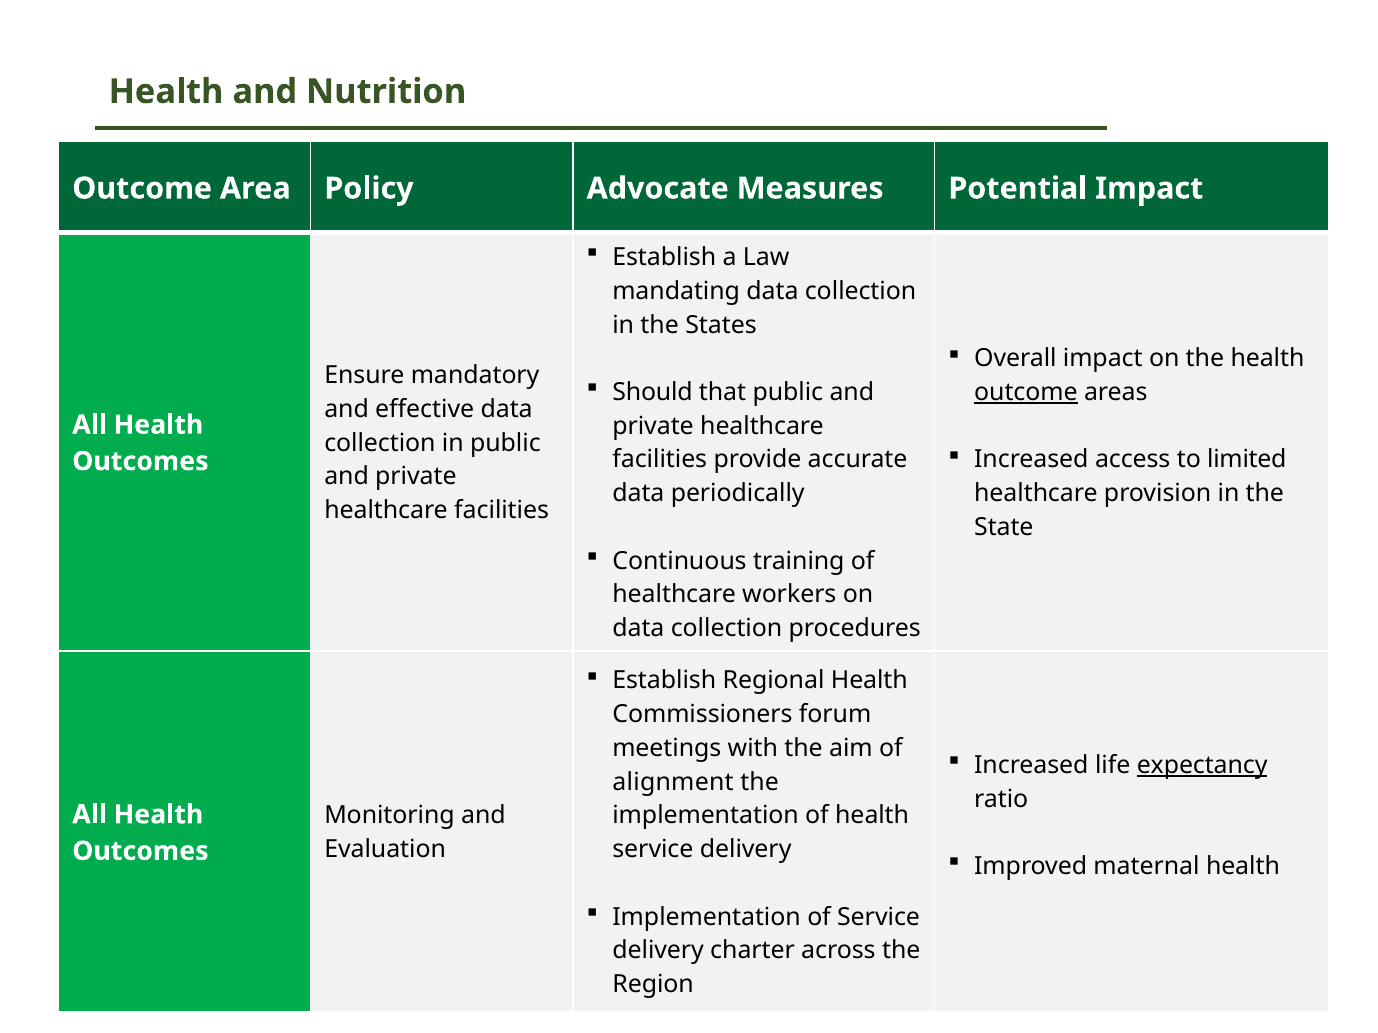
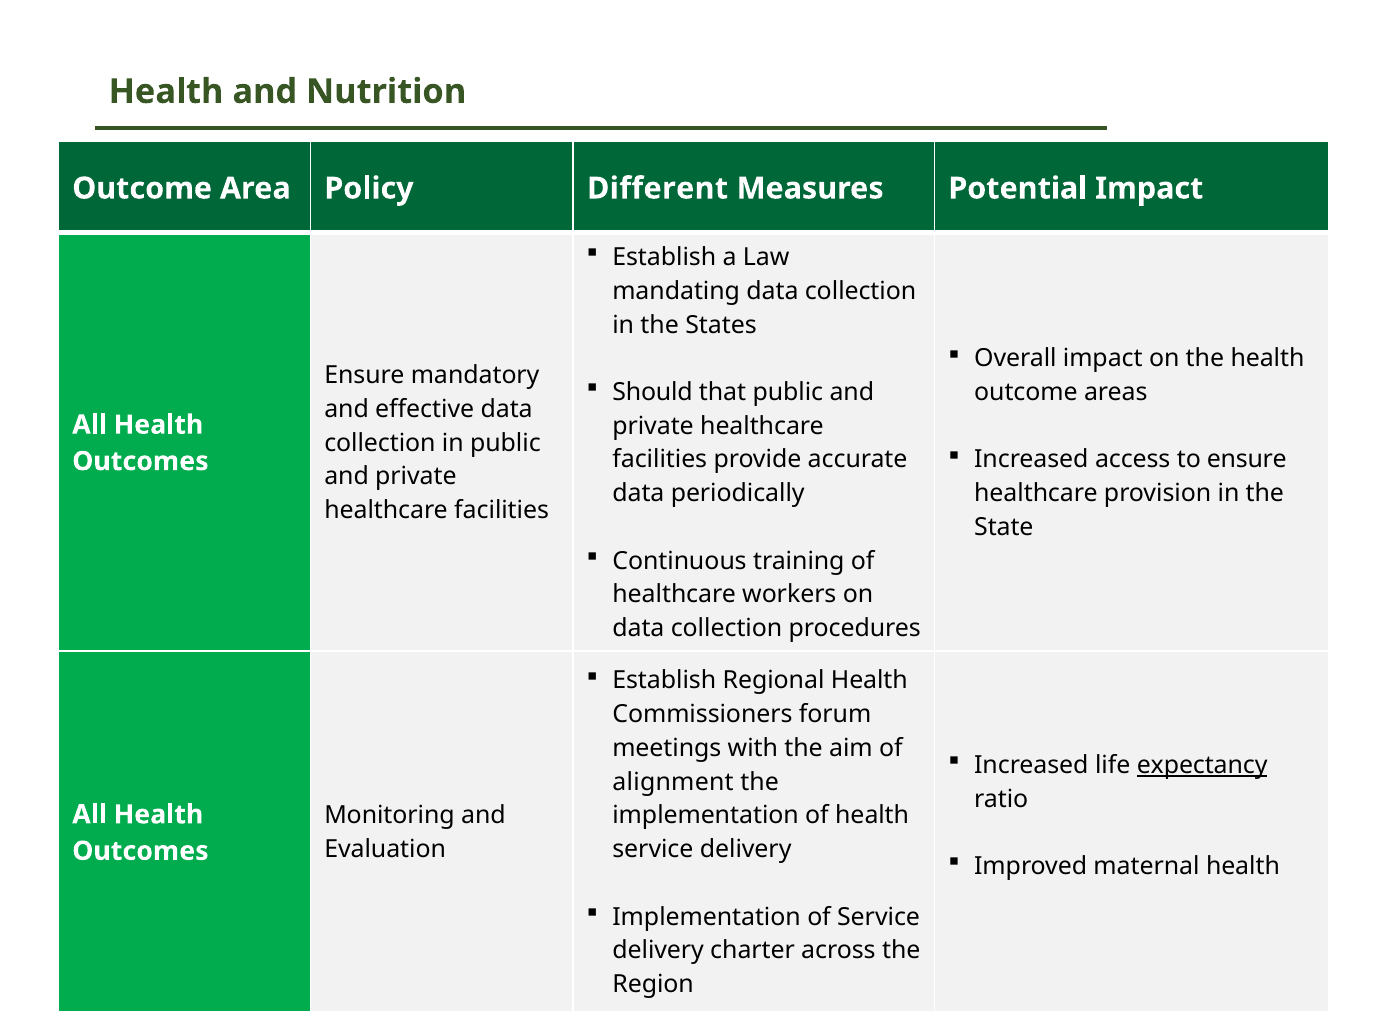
Advocate: Advocate -> Different (658, 189)
outcome underline: present -> none (1026, 392)
to limited: limited -> ensure (1247, 460)
